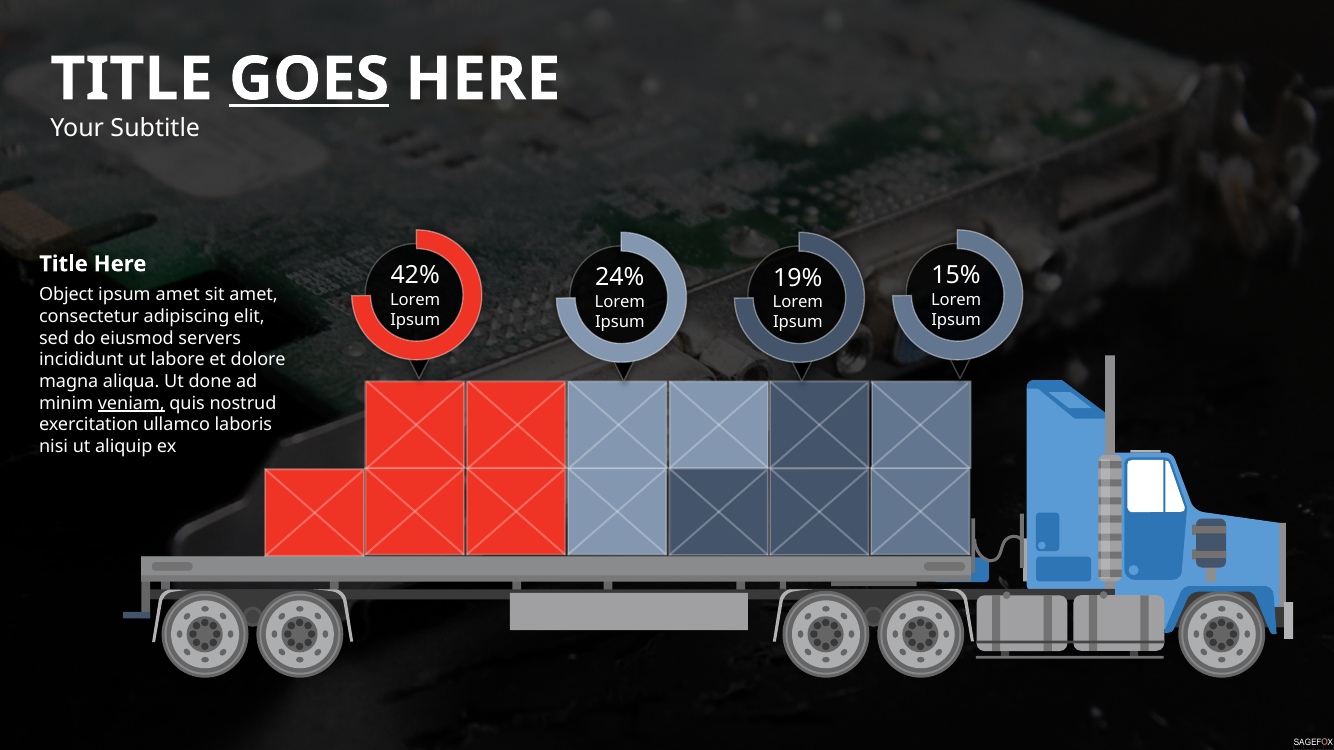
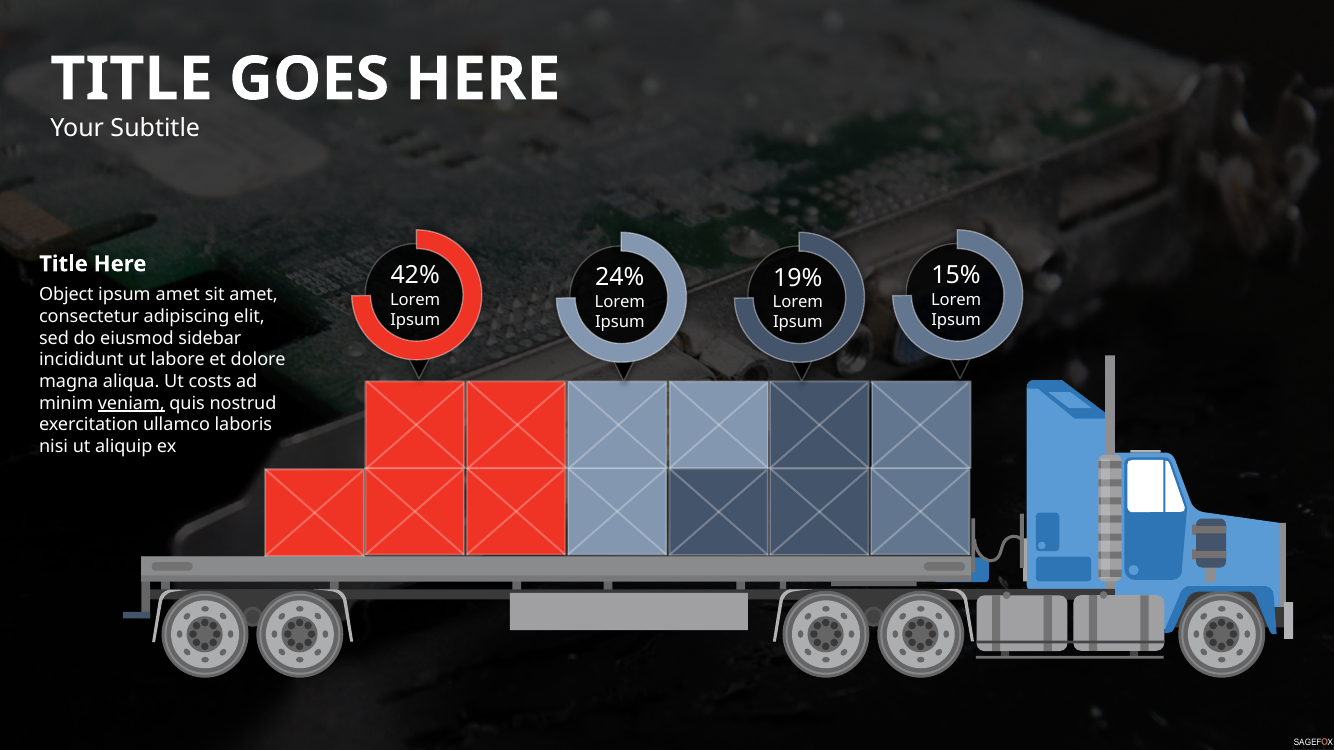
GOES underline: present -> none (309, 79)
servers: servers -> sidebar (210, 338)
done: done -> costs (210, 382)
